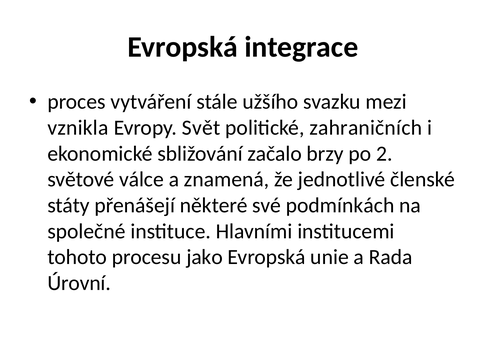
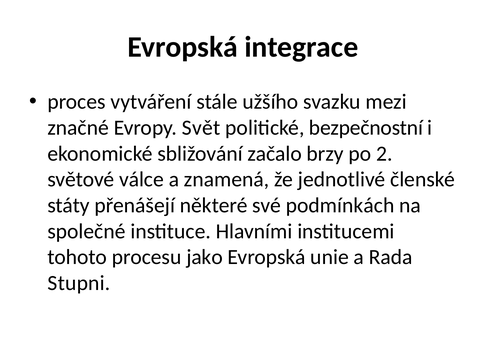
vznikla: vznikla -> značné (78, 128)
zahraničních: zahraničních -> bezpečnostní (366, 128)
Úrovní: Úrovní -> Stupni (79, 283)
